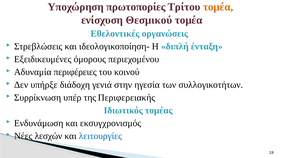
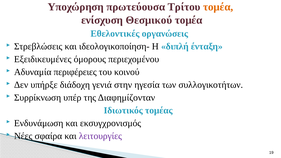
πρωτοπορίες: πρωτοπορίες -> πρωτεύουσα (136, 7)
Περιφερειακής: Περιφερειακής -> Διαφημίζονταν (126, 98)
λεσχών: λεσχών -> σφαίρα (48, 136)
λειτουργίες colour: blue -> purple (100, 136)
